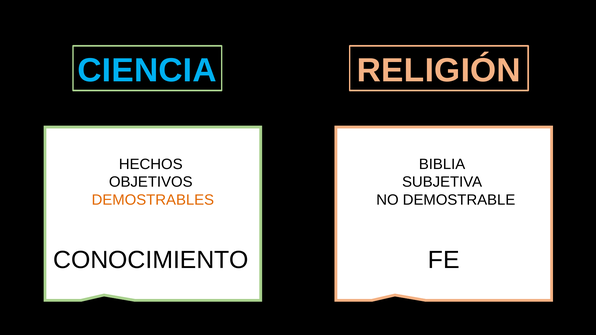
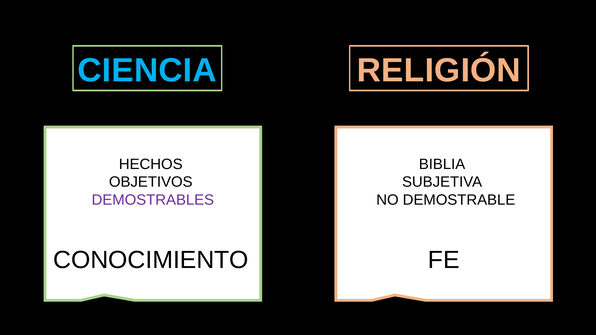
DEMOSTRABLES colour: orange -> purple (153, 200)
